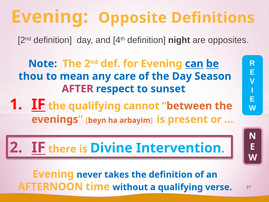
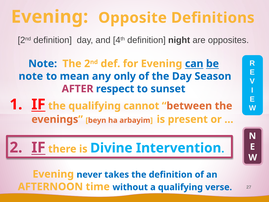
thou: thou -> note (31, 76)
care: care -> only (125, 76)
